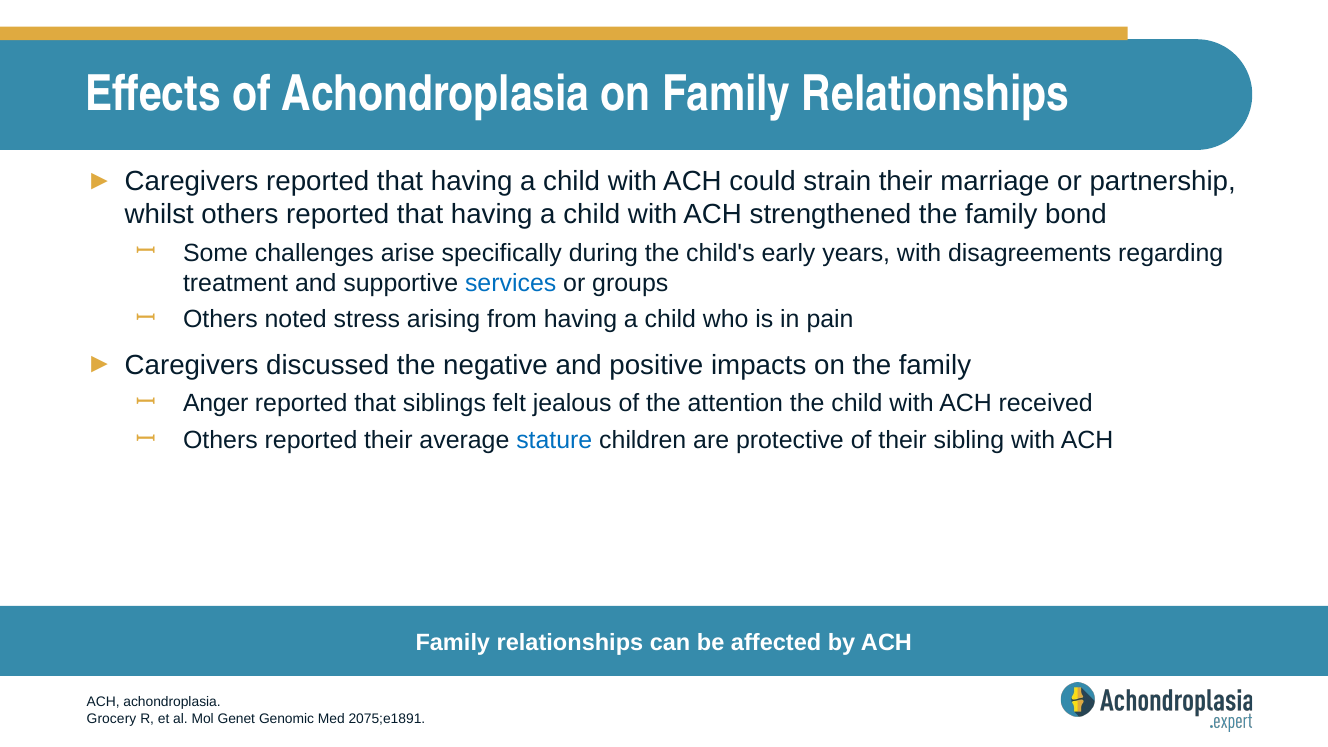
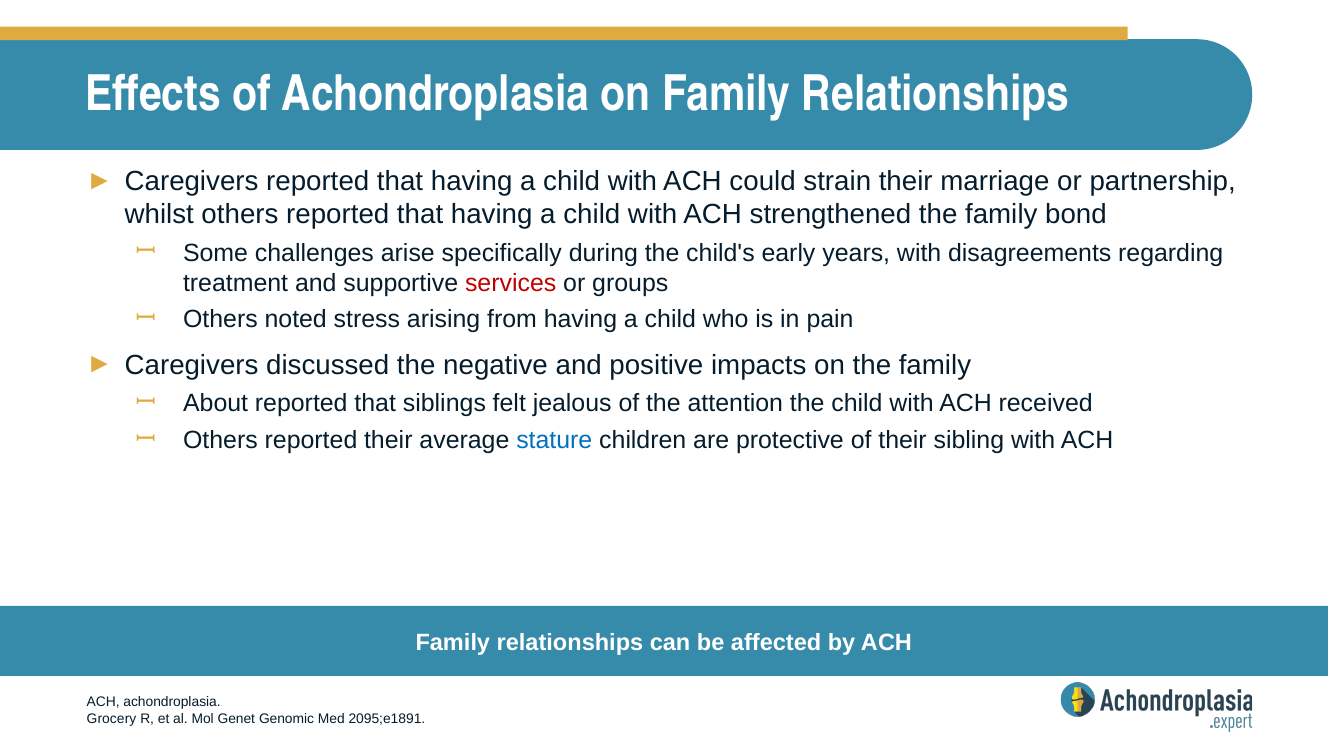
services colour: blue -> red (511, 283)
Anger: Anger -> About (216, 403)
2075;e1891: 2075;e1891 -> 2095;e1891 (387, 719)
